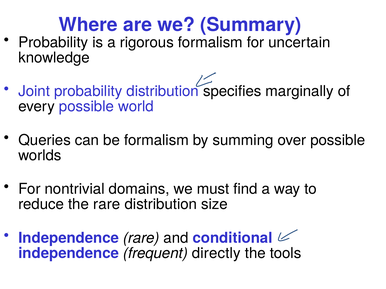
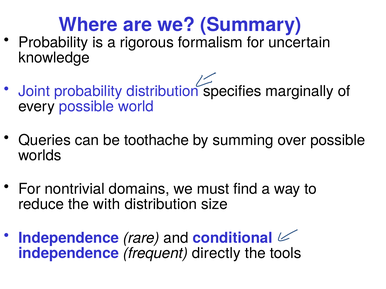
be formalism: formalism -> toothache (156, 140)
the rare: rare -> with (107, 205)
